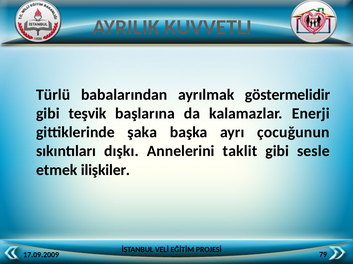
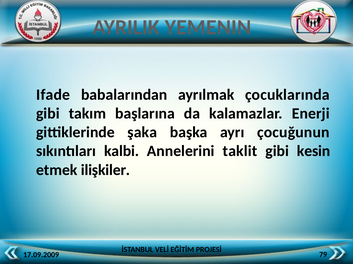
KUVVETLI: KUVVETLI -> YEMENIN (208, 27)
Türlü: Türlü -> Ifade (53, 95)
göstermelidir: göstermelidir -> çocuklarında (287, 95)
teşvik: teşvik -> takım (87, 114)
dışkı: dışkı -> kalbi (122, 152)
sesle: sesle -> kesin (314, 152)
